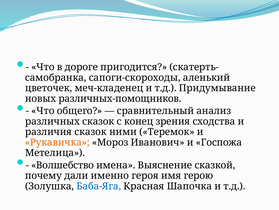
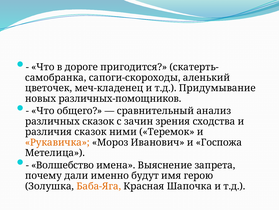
конец: конец -> зачин (139, 121)
сказкой: сказкой -> запрета (215, 165)
героя: героя -> будут (145, 175)
Баба-Яга colour: blue -> orange (99, 186)
